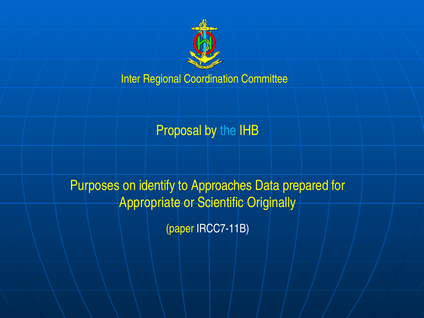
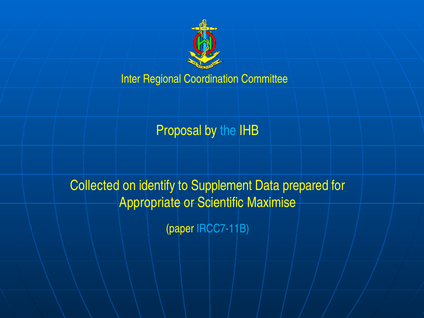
Purposes: Purposes -> Collected (95, 186)
Approaches: Approaches -> Supplement (222, 186)
Originally: Originally -> Maximise (272, 203)
IRCC7-11B colour: white -> light blue (223, 229)
